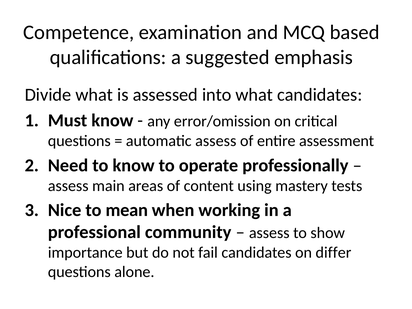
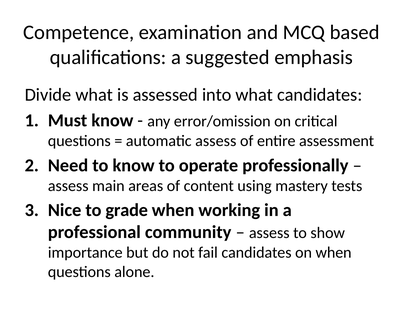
mean: mean -> grade (127, 210)
on differ: differ -> when (334, 253)
